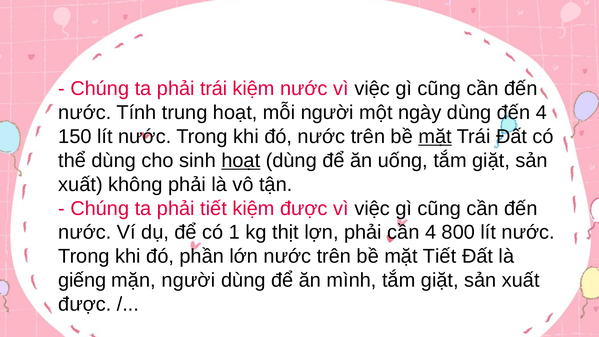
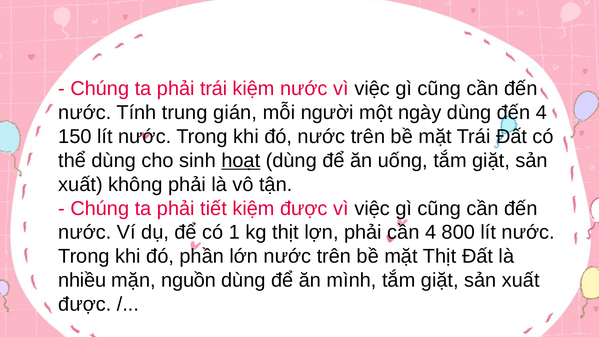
trung hoạt: hoạt -> gián (235, 113)
mặt underline: present -> none (435, 137)
mặt Tiết: Tiết -> Thịt (440, 256)
giếng: giếng -> nhiều (82, 280)
mặn người: người -> nguồn (189, 280)
